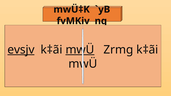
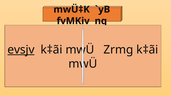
mwÜ underline: present -> none (80, 50)
